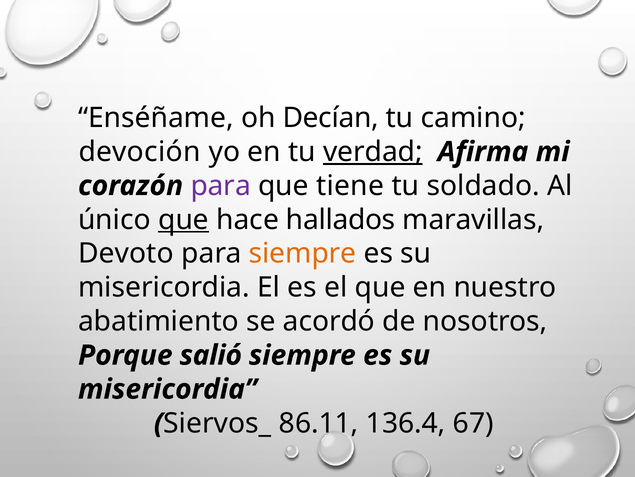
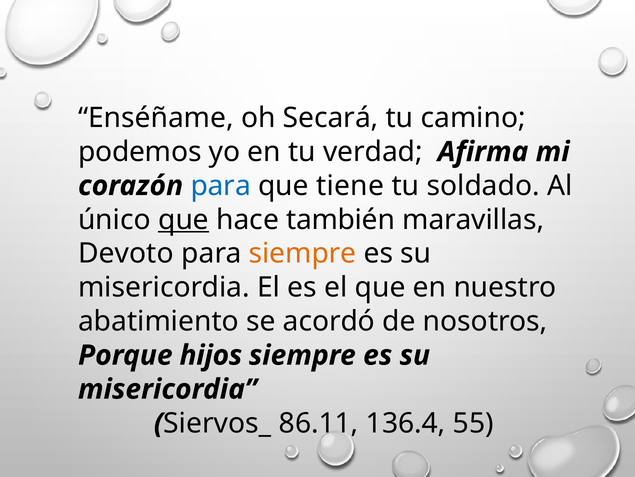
Decían: Decían -> Secará (331, 118)
devoción: devoción -> podemos (140, 152)
verdad underline: present -> none (373, 152)
para colour: purple -> blue (221, 185)
hallados: hallados -> también (341, 219)
salió: salió -> hijos (211, 355)
67: 67 -> 55 (473, 423)
